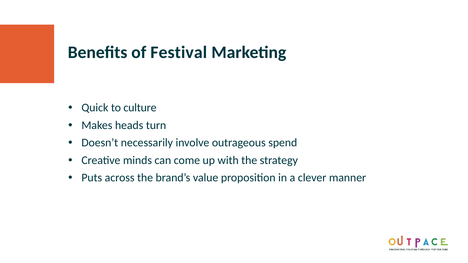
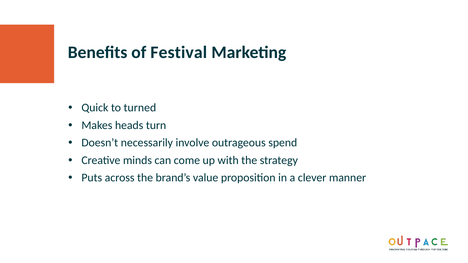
culture: culture -> turned (140, 108)
